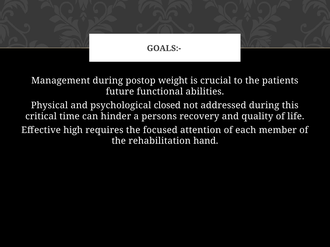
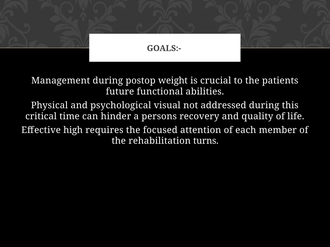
closed: closed -> visual (167, 105)
hand: hand -> turns (206, 141)
